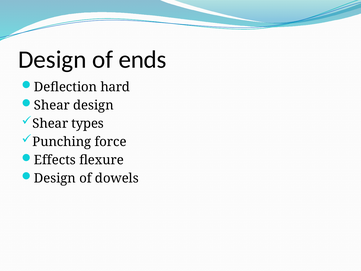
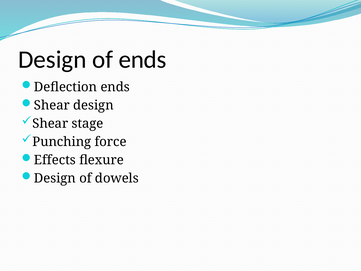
Deflection hard: hard -> ends (115, 87)
types: types -> stage (88, 123)
